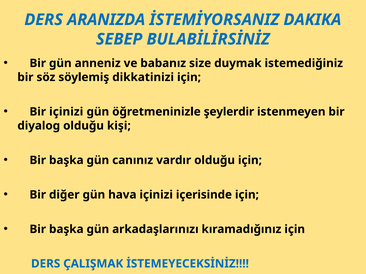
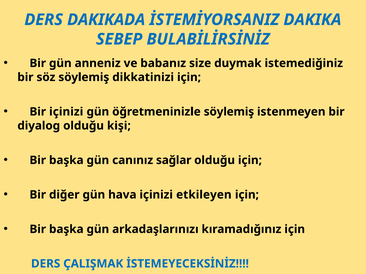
ARANIZDA: ARANIZDA -> DAKIKADA (106, 20)
öğretmeninizle şeylerdir: şeylerdir -> söylemiş (229, 112)
vardır: vardır -> sağlar (174, 160)
içerisinde: içerisinde -> etkileyen (204, 195)
